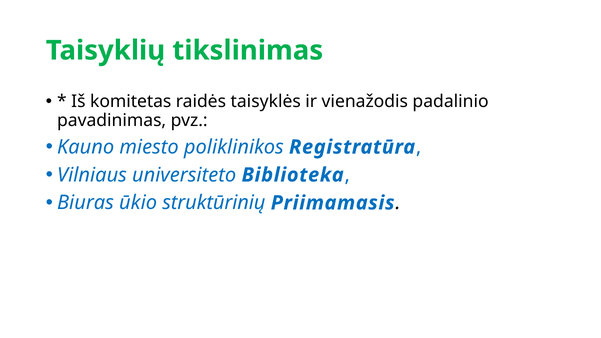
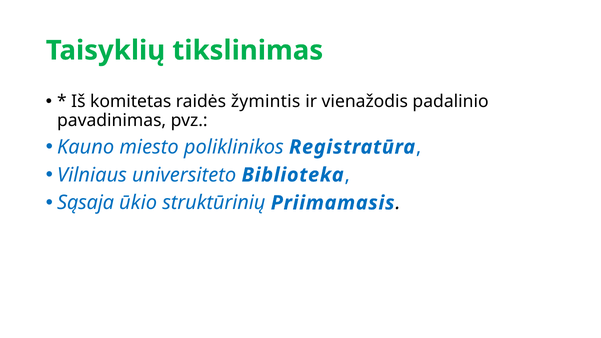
taisyklės: taisyklės -> žymintis (266, 102)
Biuras: Biuras -> Sąsaja (86, 203)
